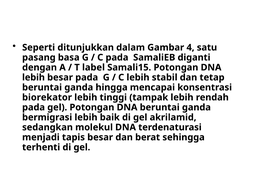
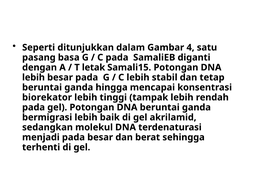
label: label -> letak (94, 67)
menjadi tapis: tapis -> pada (73, 137)
